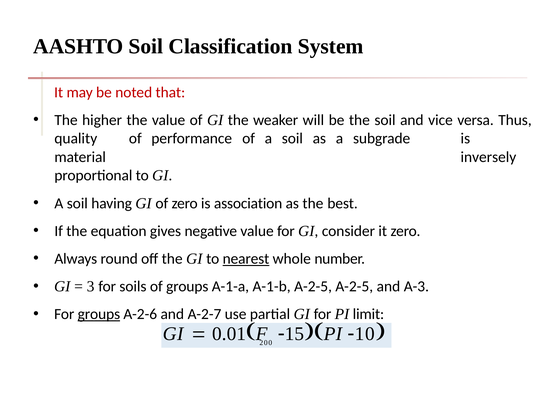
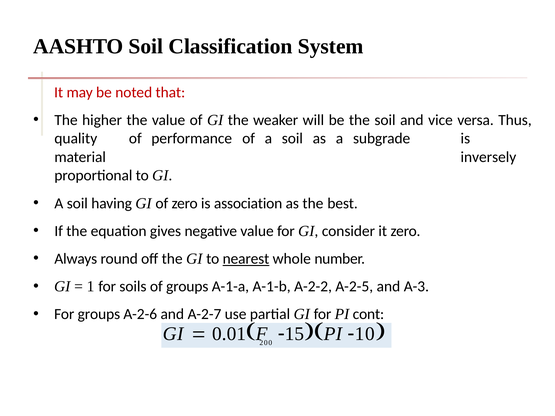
3: 3 -> 1 (91, 287)
A-1-b A-2-5: A-2-5 -> A-2-2 (313, 287)
groups underline: present -> none (99, 314)
limit: limit -> cont (368, 314)
